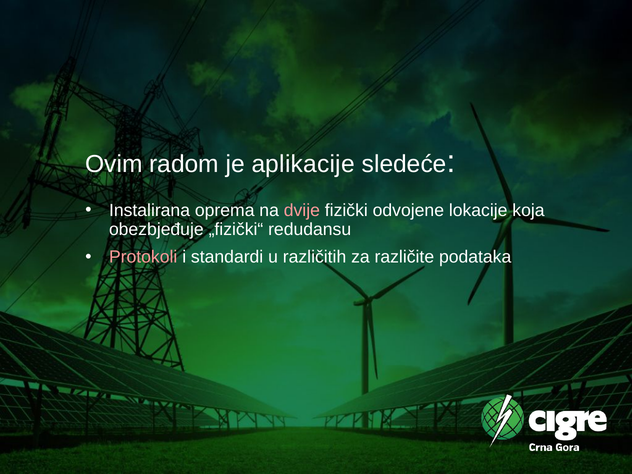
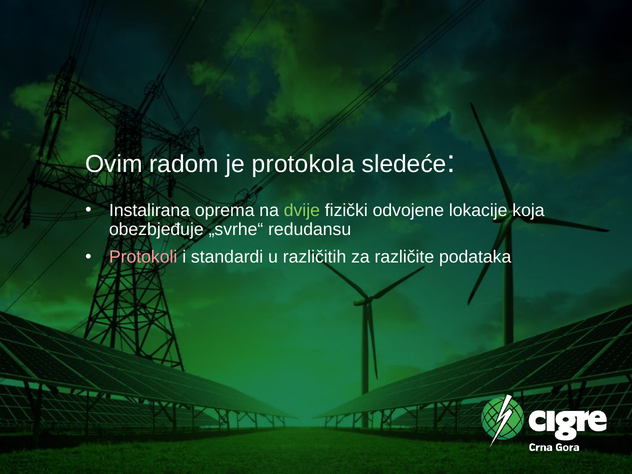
aplikacije: aplikacije -> protokola (303, 164)
dvije colour: pink -> light green (302, 210)
„fizički“: „fizički“ -> „svrhe“ (236, 229)
